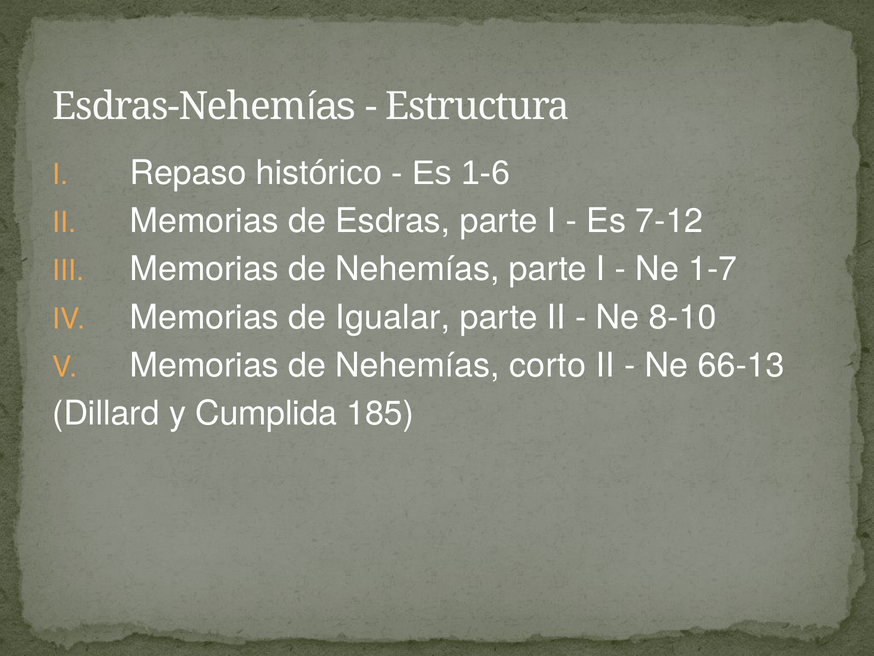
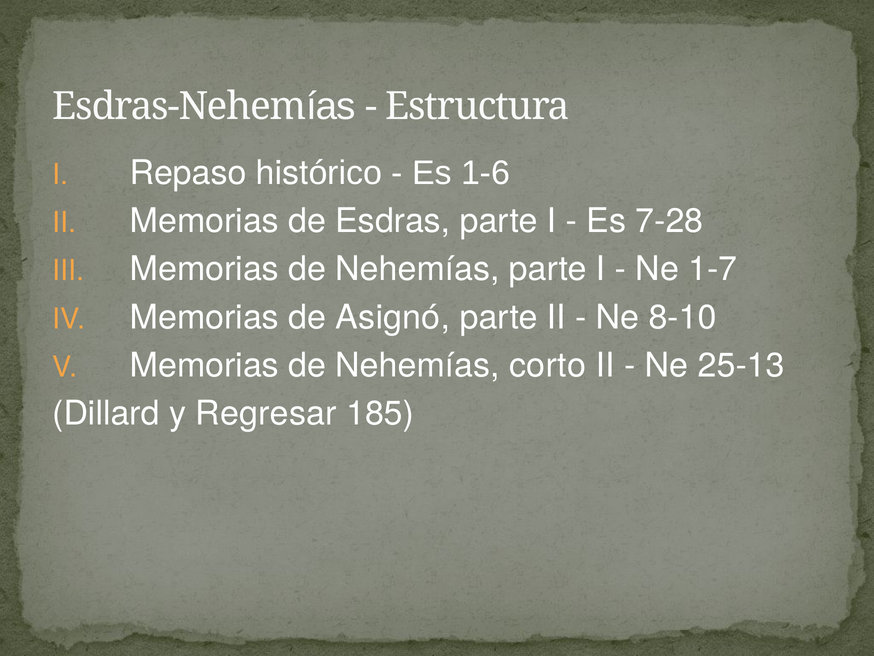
7-12: 7-12 -> 7-28 (669, 221)
Igualar: Igualar -> Asignó (393, 317)
66-13: 66-13 -> 25-13 (741, 365)
Cumplida: Cumplida -> Regresar (266, 413)
